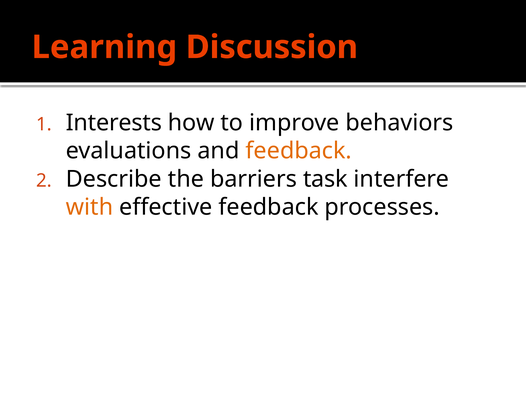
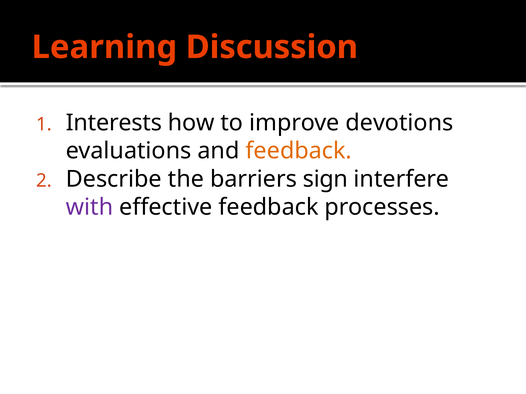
behaviors: behaviors -> devotions (399, 123)
task: task -> sign (325, 179)
with colour: orange -> purple (90, 207)
